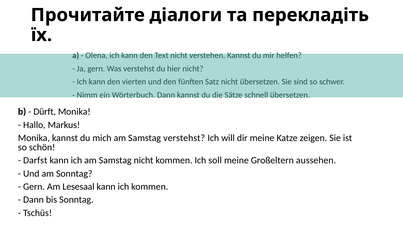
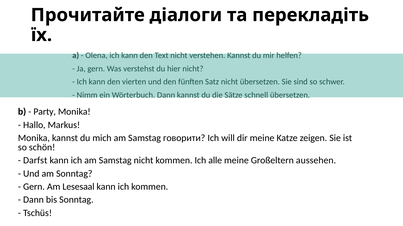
Dürft: Dürft -> Party (45, 112)
Samstag verstehst: verstehst -> говорити (184, 138)
soll: soll -> alle (215, 161)
